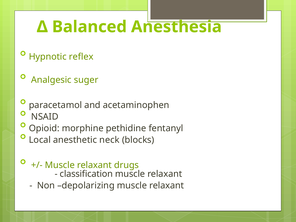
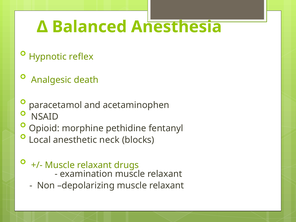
suger: suger -> death (86, 80)
classification: classification -> examination (86, 174)
